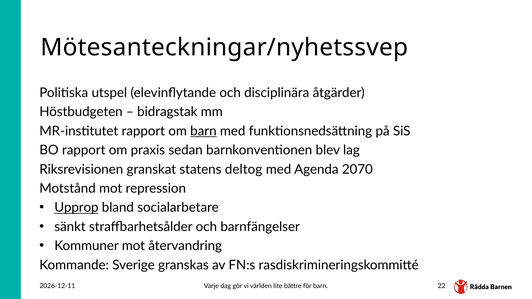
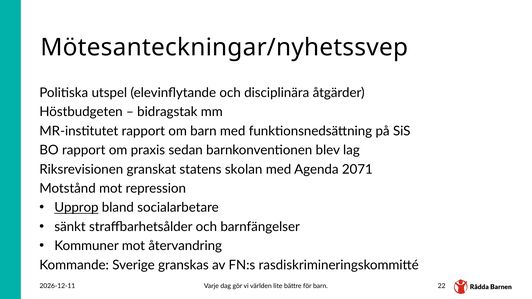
barn underline: present -> none (203, 131)
deltog: deltog -> skolan (244, 169)
2070: 2070 -> 2071 (357, 169)
